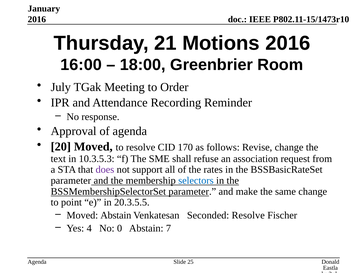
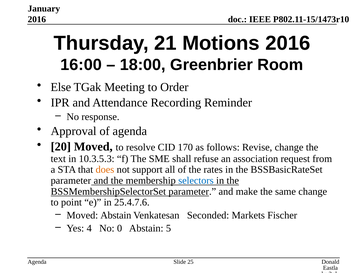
July: July -> Else (61, 87)
does colour: purple -> orange (105, 170)
20.3.5.5: 20.3.5.5 -> 25.4.7.6 (132, 202)
Seconded Resolve: Resolve -> Markets (248, 215)
7: 7 -> 5 (168, 228)
